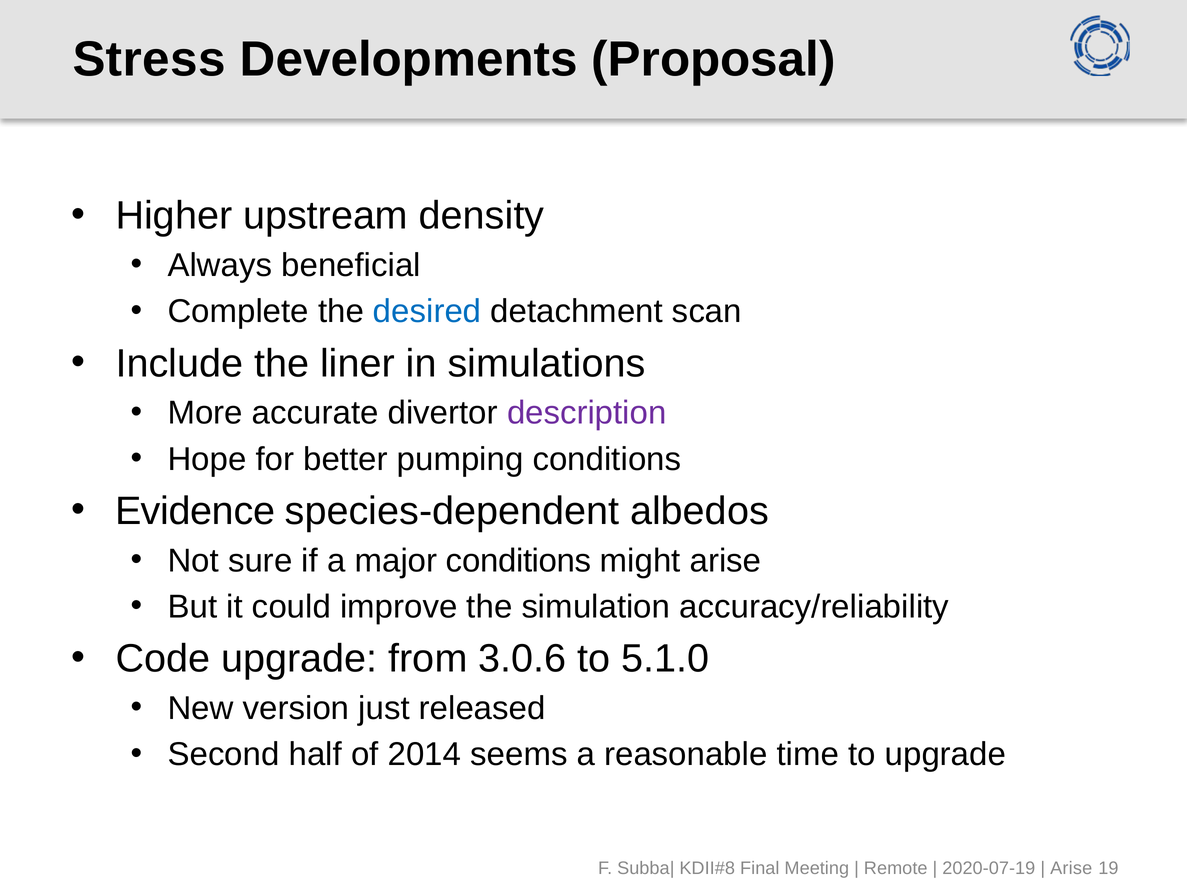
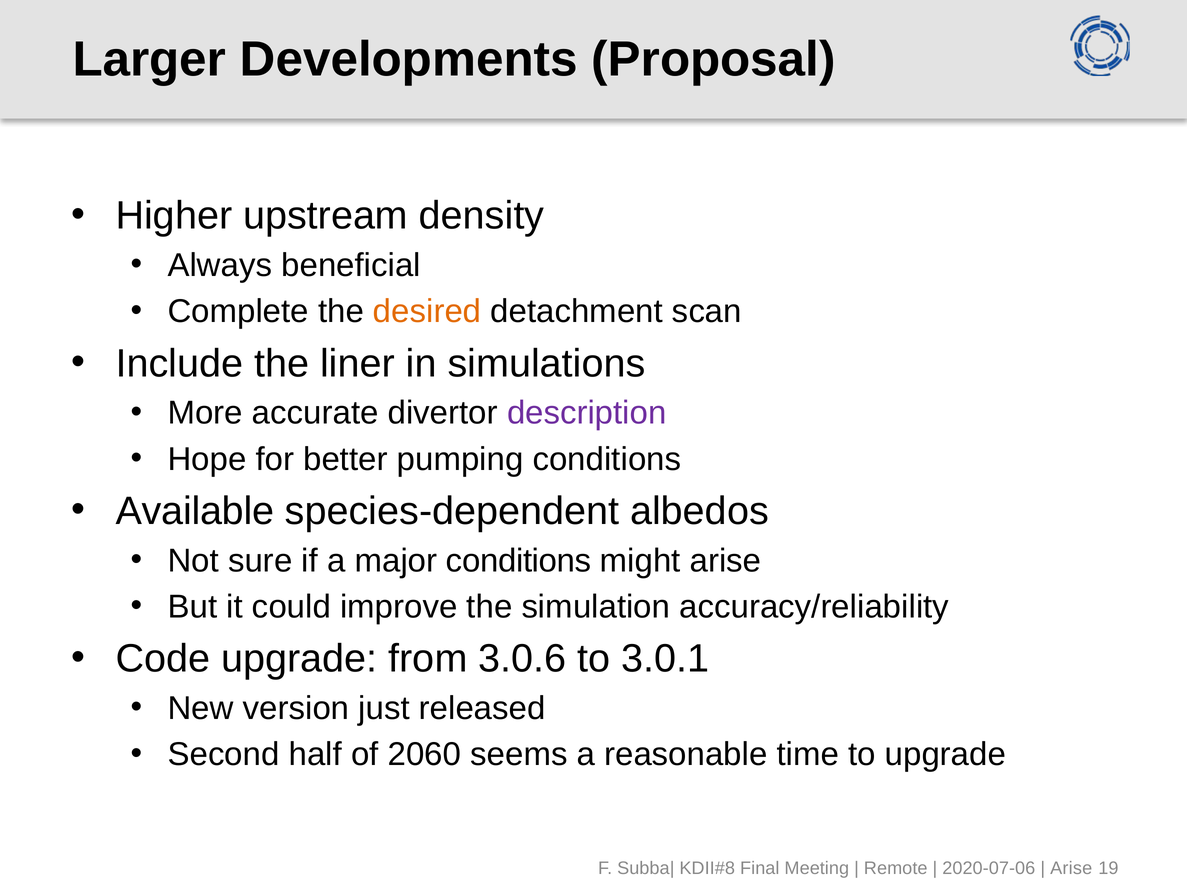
Stress: Stress -> Larger (149, 59)
desired colour: blue -> orange (427, 312)
Evidence: Evidence -> Available (195, 511)
5.1.0: 5.1.0 -> 3.0.1 (665, 659)
2014: 2014 -> 2060 (424, 755)
2020-07-19: 2020-07-19 -> 2020-07-06 (989, 868)
